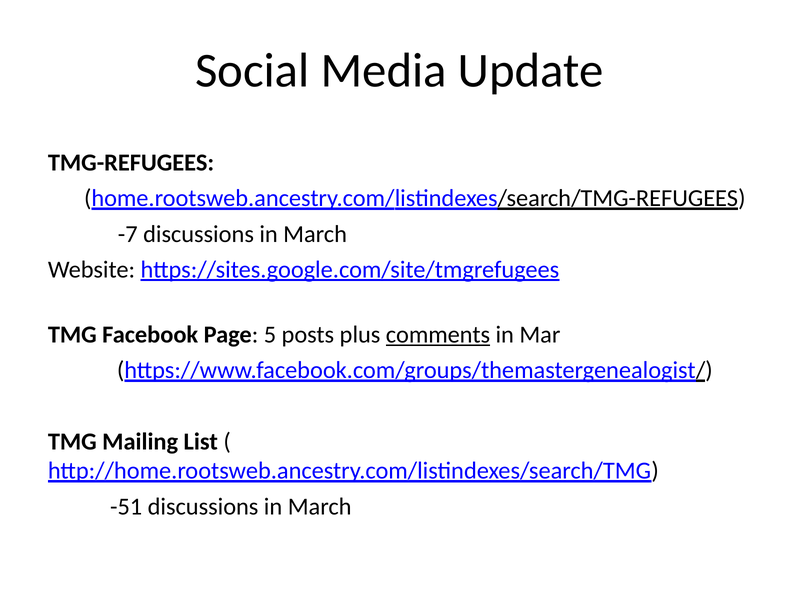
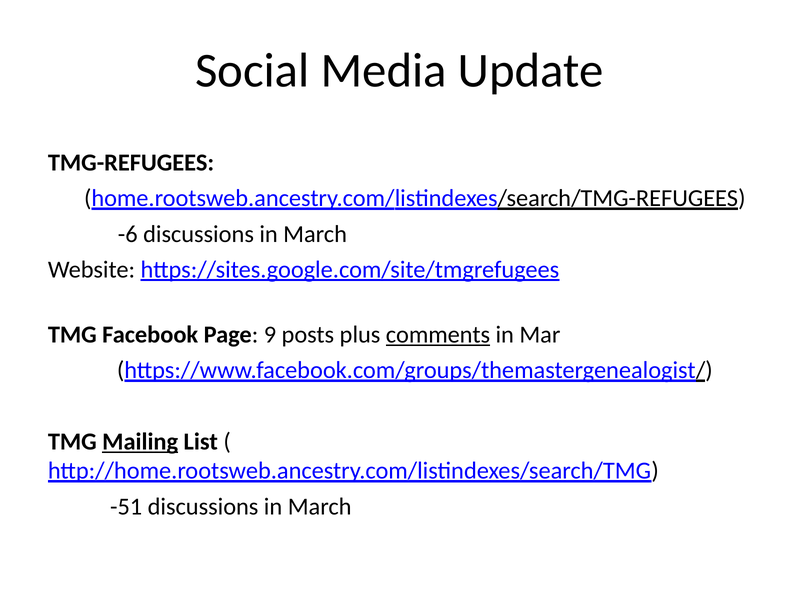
-7: -7 -> -6 (128, 234)
5: 5 -> 9 (270, 335)
Mailing underline: none -> present (140, 442)
